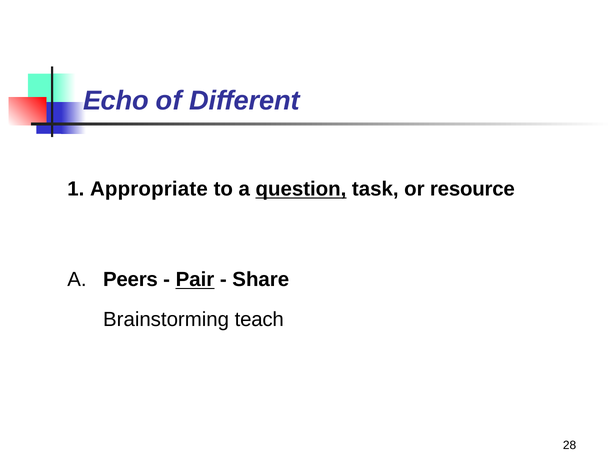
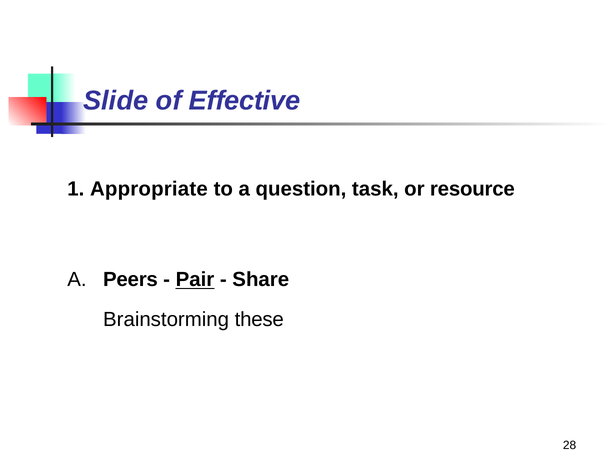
Echo: Echo -> Slide (116, 101)
Different: Different -> Effective (245, 101)
question underline: present -> none (301, 189)
teach: teach -> these (259, 319)
